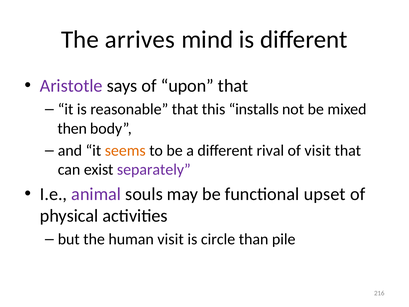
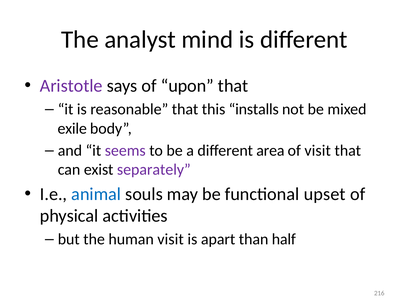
arrives: arrives -> analyst (140, 40)
then: then -> exile (72, 128)
seems colour: orange -> purple (125, 151)
rival: rival -> area (270, 151)
animal colour: purple -> blue (96, 194)
circle: circle -> apart (218, 239)
pile: pile -> half (284, 239)
